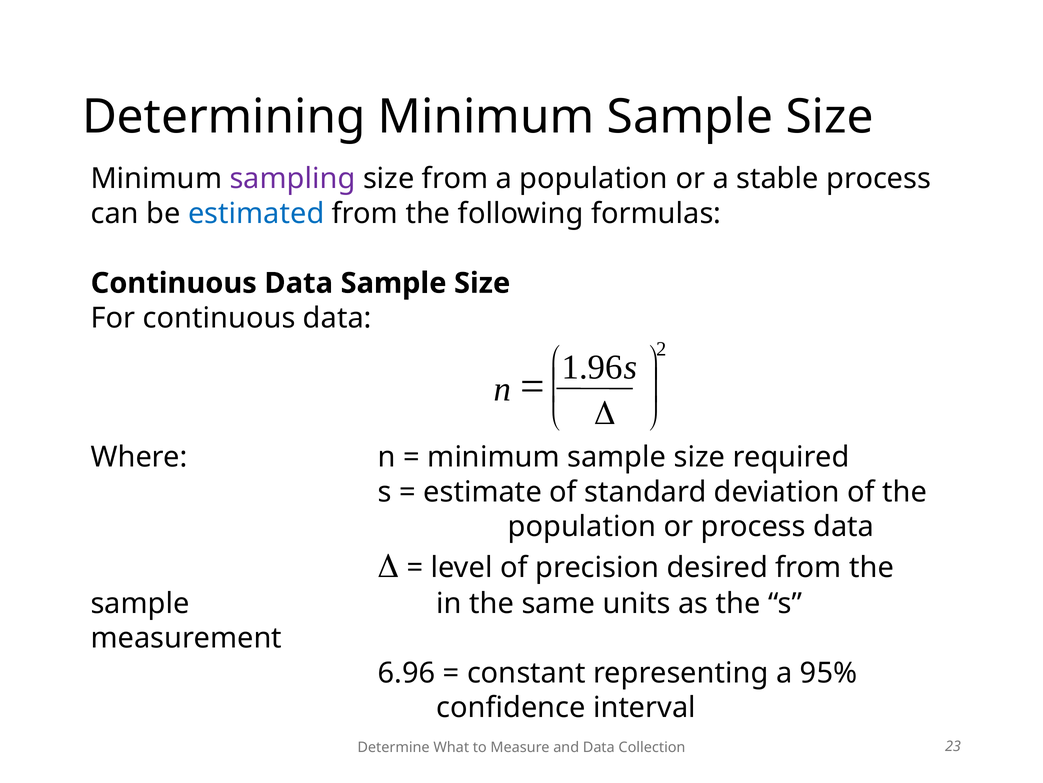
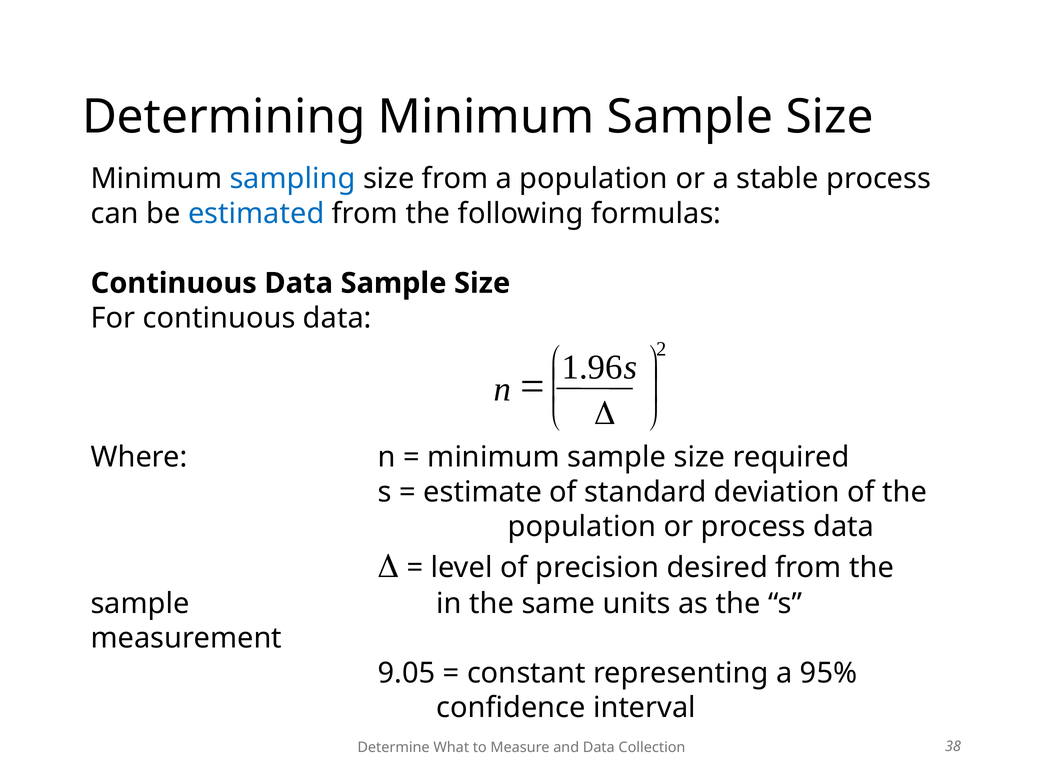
sampling colour: purple -> blue (293, 179)
6.96: 6.96 -> 9.05 (407, 672)
23: 23 -> 38 (953, 746)
